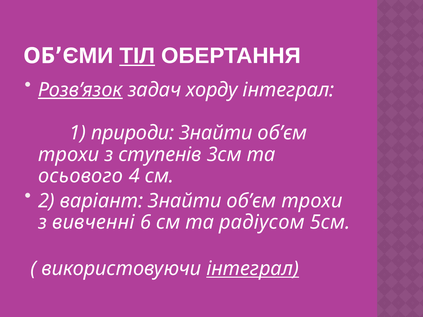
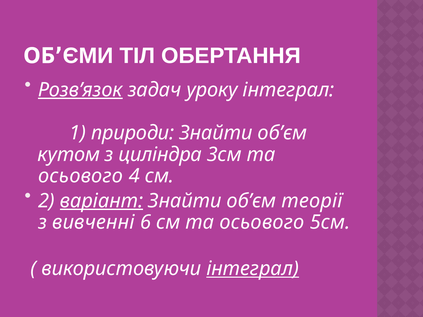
ТІЛ underline: present -> none (137, 56)
хорду: хорду -> уроку (212, 90)
трохи: трохи -> кутом (69, 155)
ступенів: ступенів -> циліндра (160, 155)
варіант underline: none -> present (102, 201)
трохи: трохи -> теорії (312, 201)
см та радіусом: радіусом -> осьового (262, 222)
